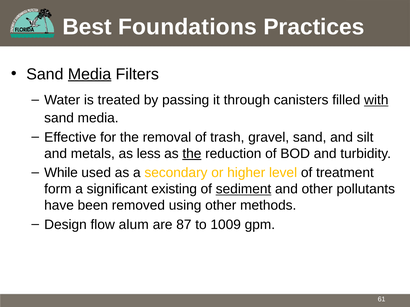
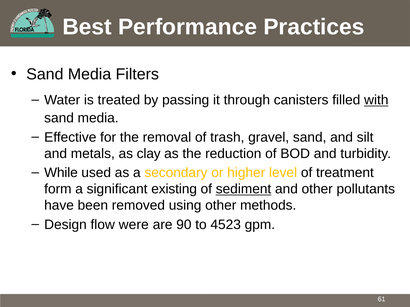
Foundations: Foundations -> Performance (188, 27)
Media underline: present -> none (90, 74)
less: less -> clay (149, 154)
the underline: present -> none (192, 154)
alum: alum -> were (134, 225)
87: 87 -> 90 (184, 225)
1009: 1009 -> 4523 (226, 225)
